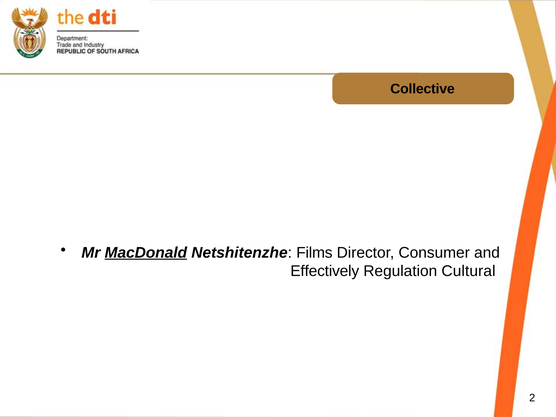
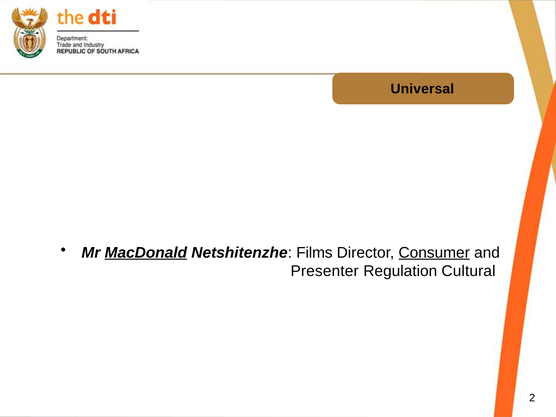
Collective: Collective -> Universal (422, 89)
Consumer underline: none -> present (434, 253)
Effectively: Effectively -> Presenter (325, 271)
